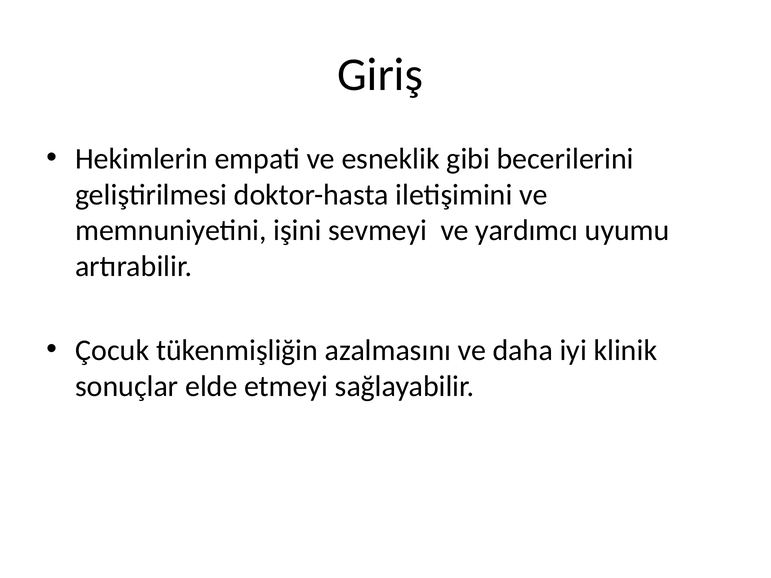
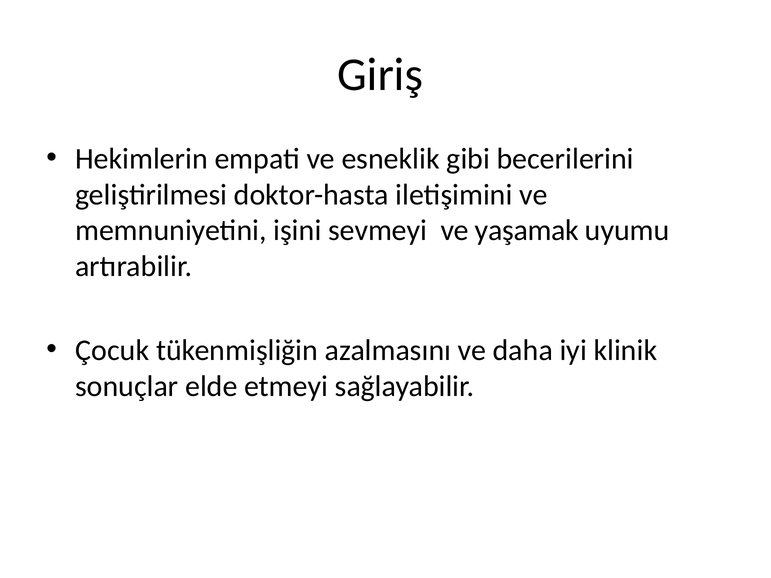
yardımcı: yardımcı -> yaşamak (527, 231)
